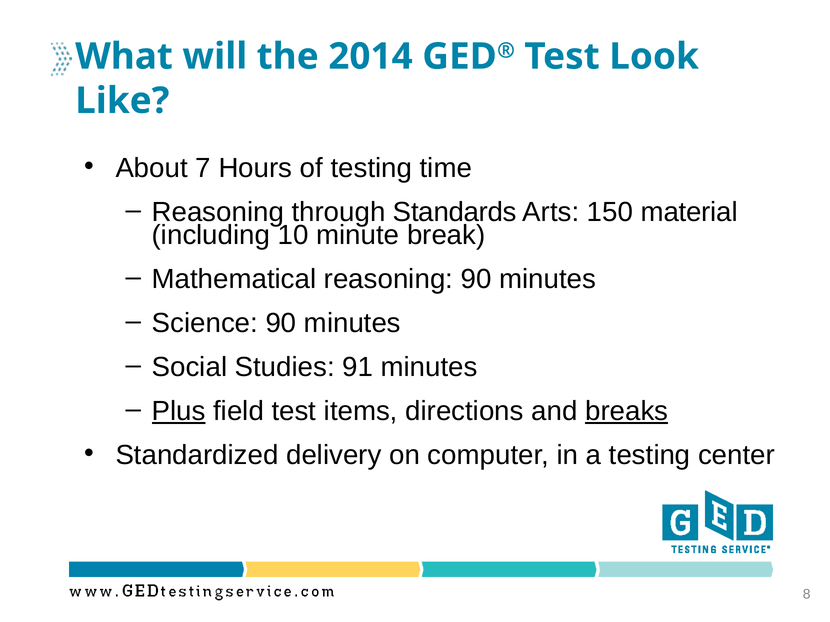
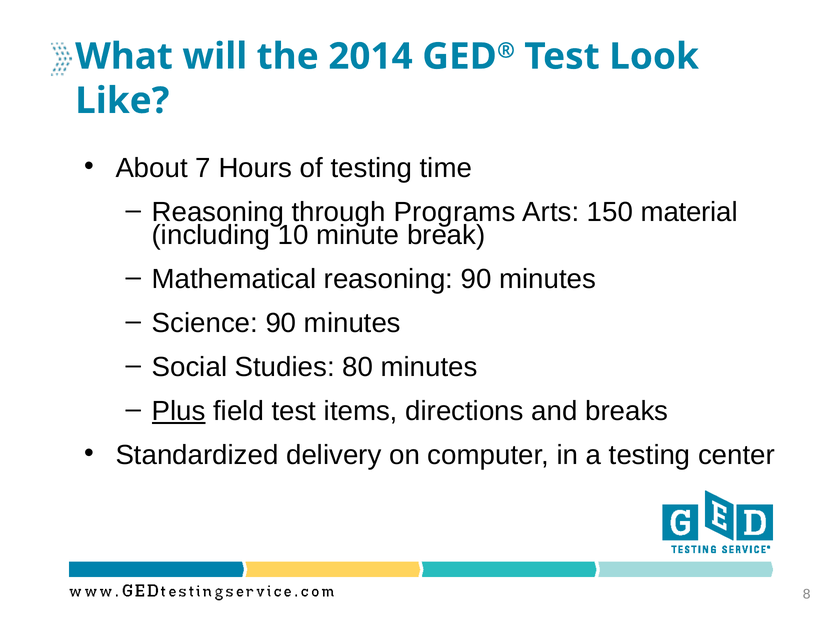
Standards: Standards -> Programs (455, 212)
91: 91 -> 80 (358, 367)
breaks underline: present -> none (627, 411)
